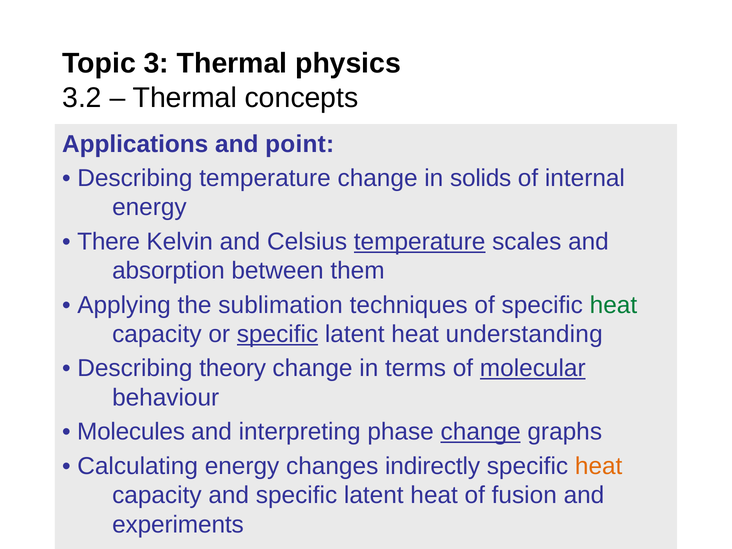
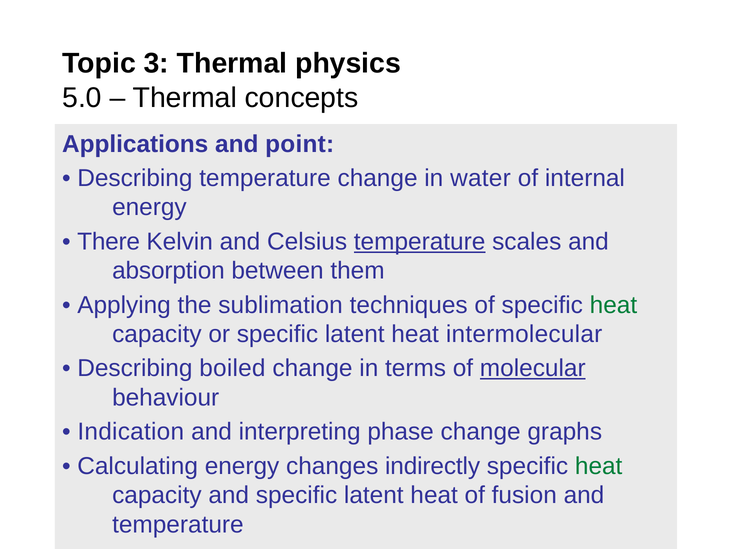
3.2: 3.2 -> 5.0 (82, 98)
solids: solids -> water (480, 178)
specific underline: present -> none (277, 334)
understanding: understanding -> intermolecular (524, 334)
theory: theory -> boiled (232, 368)
Molecules: Molecules -> Indication (131, 432)
change underline: present -> none (481, 432)
heat colour: orange -> green (599, 466)
experiments: experiments -> temperature (178, 525)
